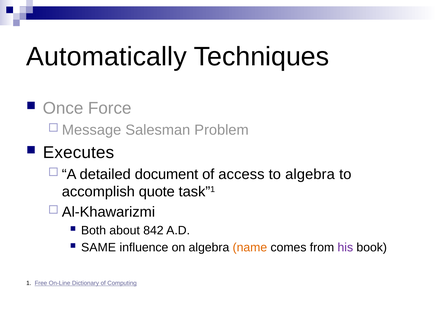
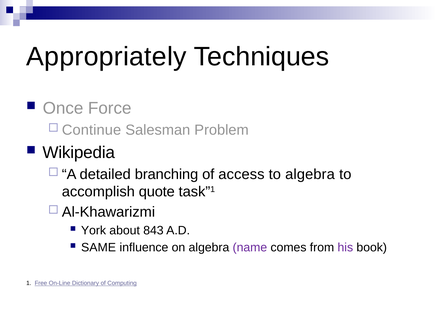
Automatically: Automatically -> Appropriately (106, 57)
Message: Message -> Continue (92, 130)
Executes: Executes -> Wikipedia (79, 153)
document: document -> branching (167, 175)
Both: Both -> York (94, 231)
842: 842 -> 843 (153, 231)
name colour: orange -> purple (250, 248)
